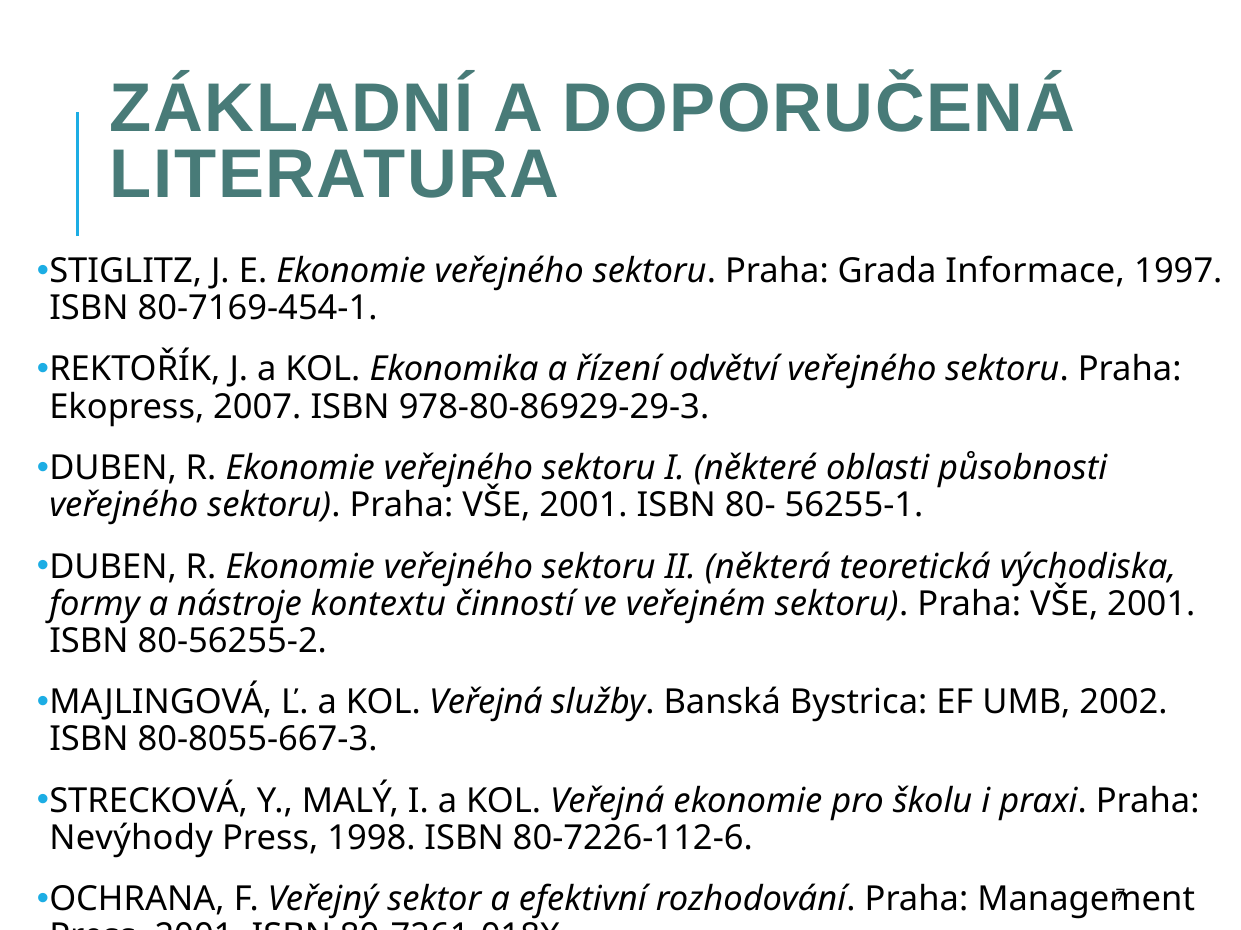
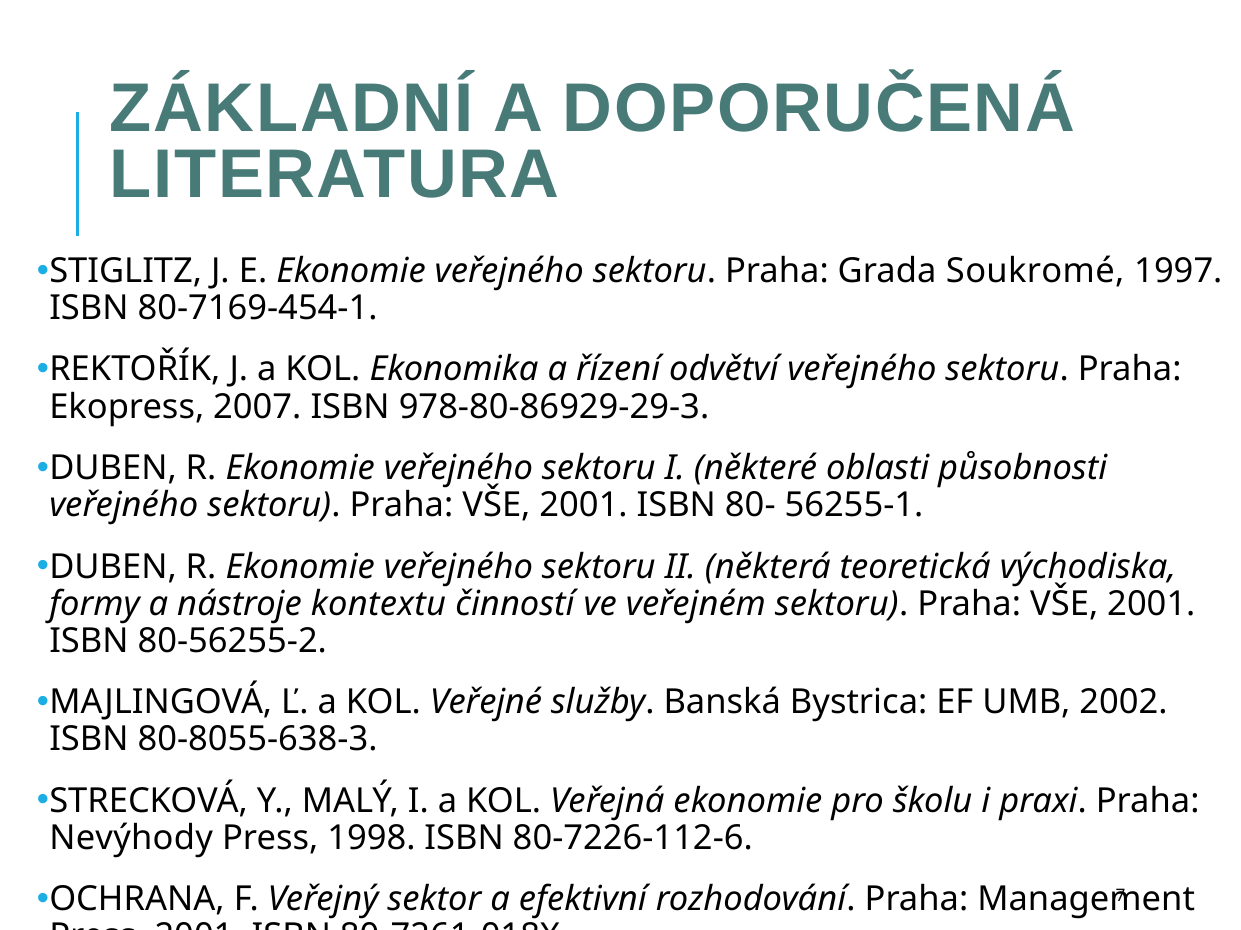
Informace: Informace -> Soukromé (1035, 271)
Ľ a KOL Veřejná: Veřejná -> Veřejné (486, 703)
80-8055-667-3: 80-8055-667-3 -> 80-8055-638-3 (258, 740)
